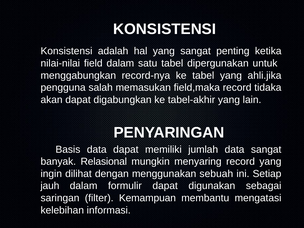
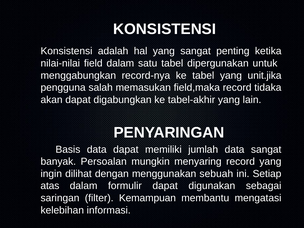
ahli.jika: ahli.jika -> unit.jika (265, 75)
Relasional: Relasional -> Persoalan (104, 162)
jauh: jauh -> atas (50, 186)
